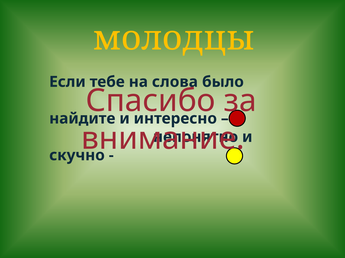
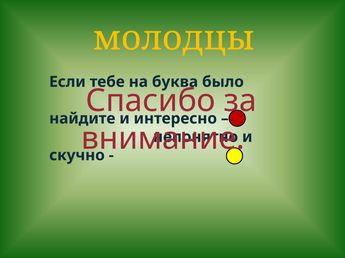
слова: слова -> буква (175, 82)
